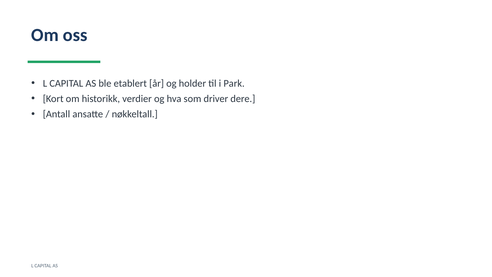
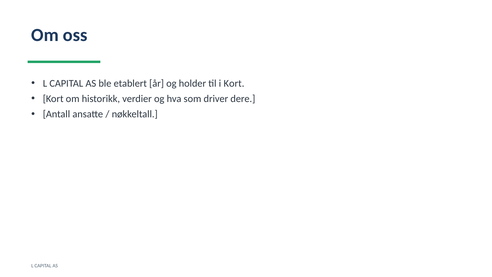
i Park: Park -> Kort (234, 83)
